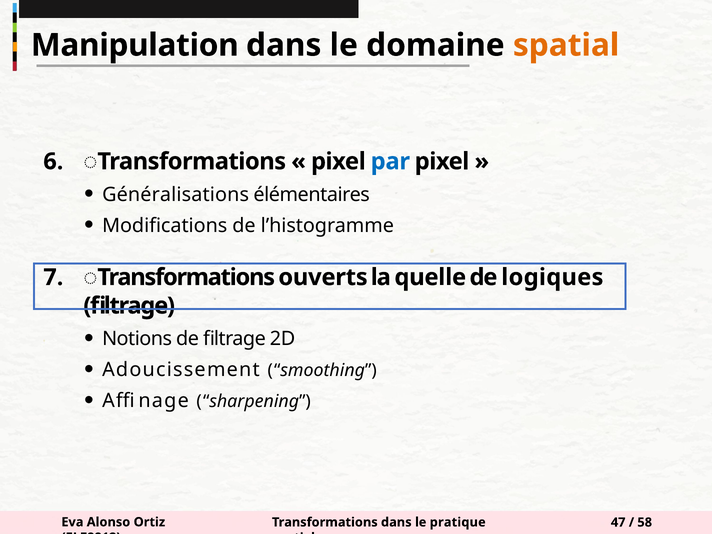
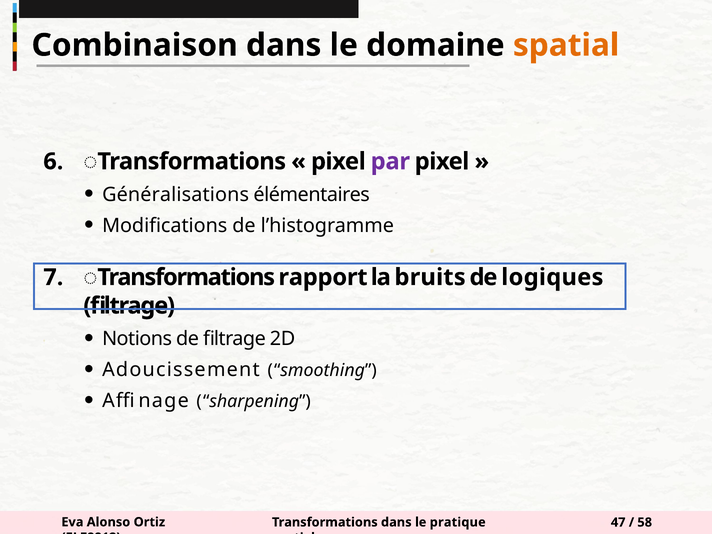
Manipulation: Manipulation -> Combinaison (135, 45)
par colour: blue -> purple (390, 161)
ouverts: ouverts -> rapport (323, 277)
quelle: quelle -> bruits (430, 277)
